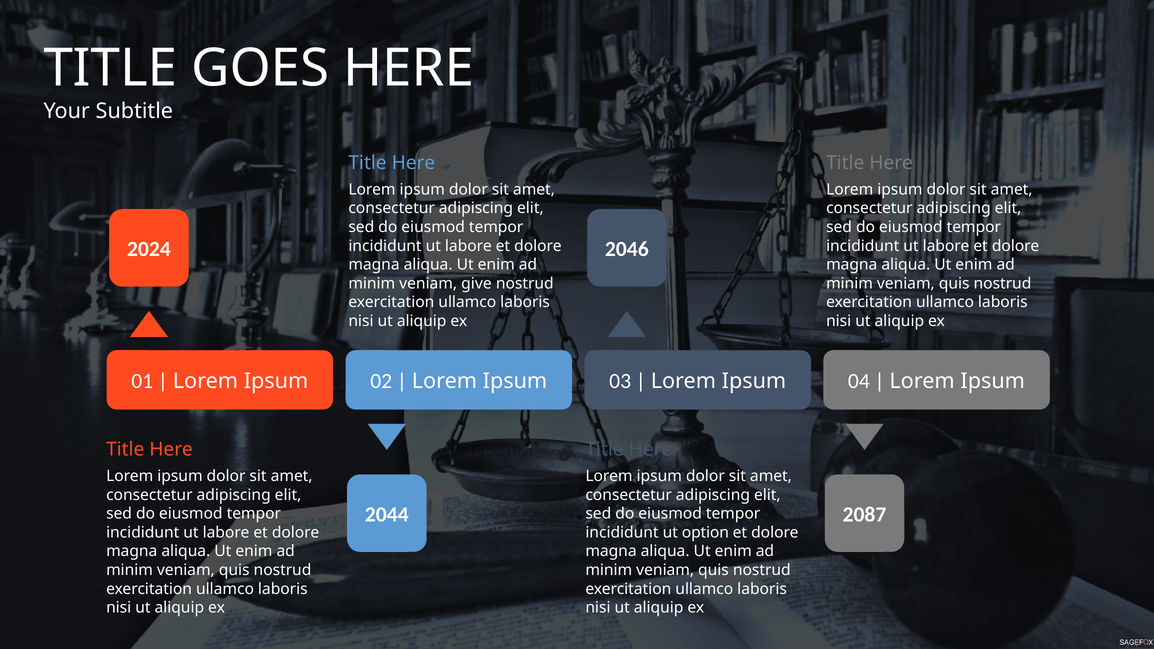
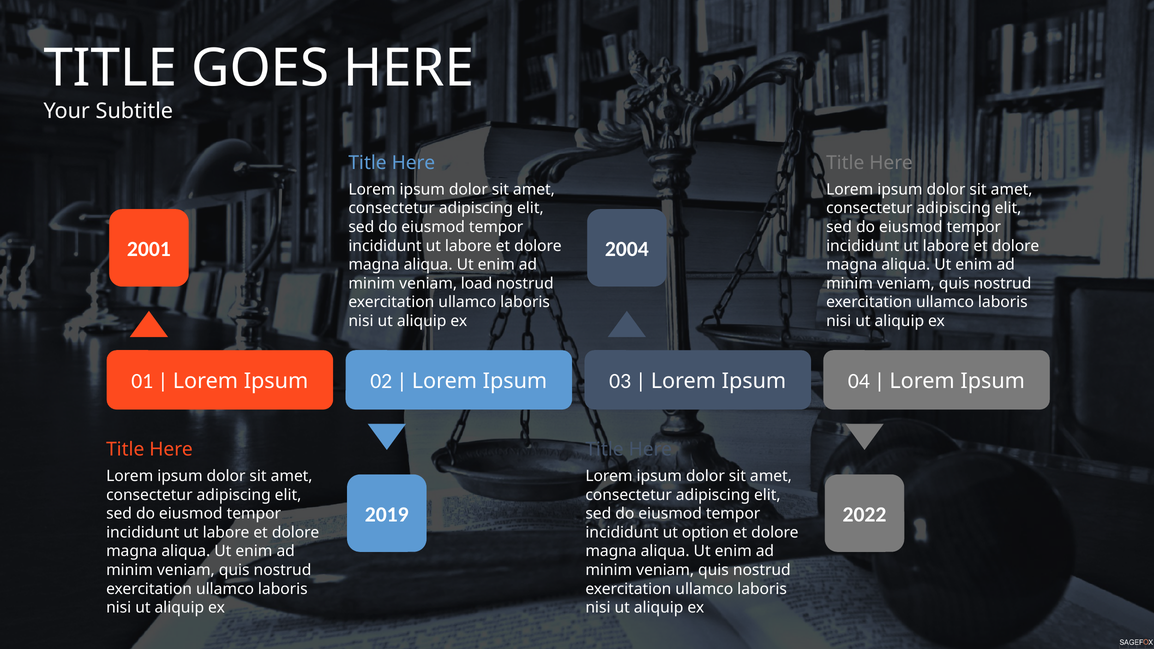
2024: 2024 -> 2001 (149, 249)
2046: 2046 -> 2004 (627, 249)
give: give -> load (477, 283)
2044: 2044 -> 2019 (387, 515)
2087: 2087 -> 2022 (864, 515)
